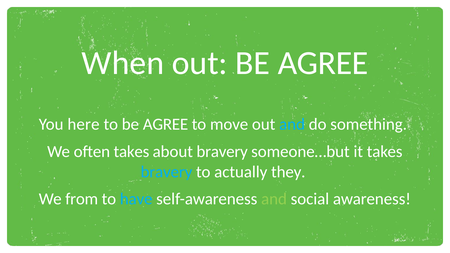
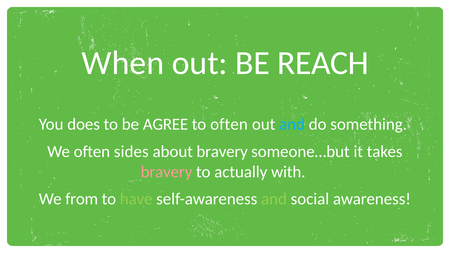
out BE AGREE: AGREE -> REACH (323, 63)
here: here -> does (84, 124)
to move: move -> often (229, 124)
often takes: takes -> sides (131, 152)
bravery colour: light blue -> pink (166, 172)
they: they -> with (288, 172)
have colour: light blue -> light green (136, 199)
